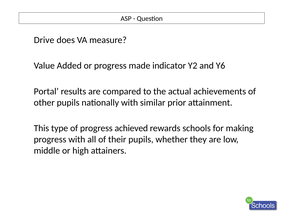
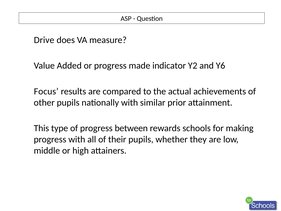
Portal: Portal -> Focus (46, 91)
achieved: achieved -> between (131, 128)
